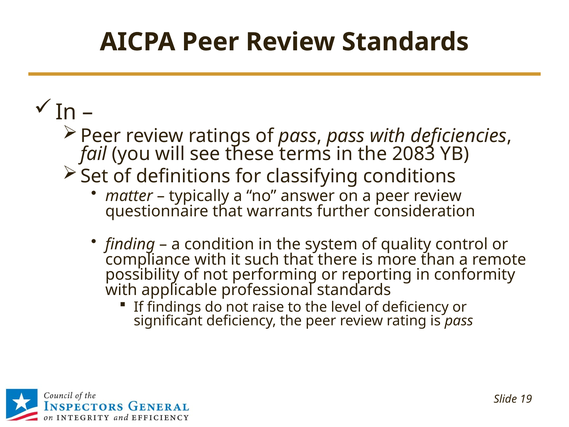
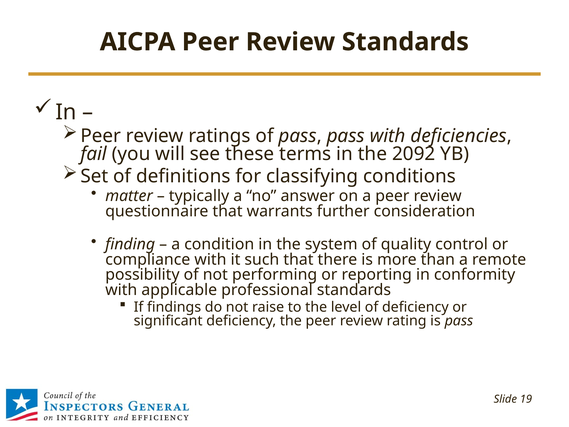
2083: 2083 -> 2092 (414, 154)
